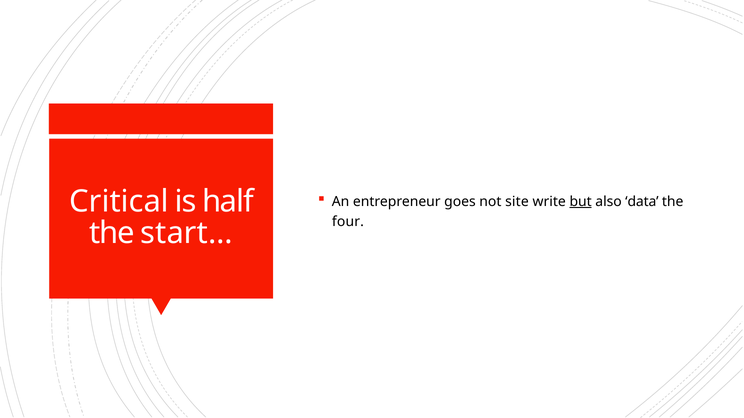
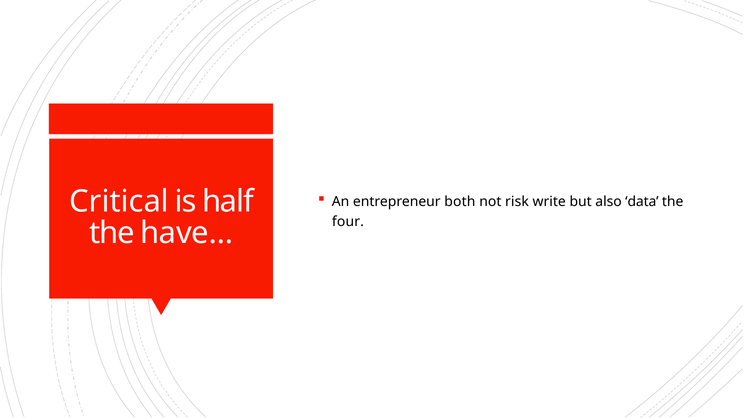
goes: goes -> both (460, 202)
site: site -> risk (517, 202)
but underline: present -> none (581, 202)
start…: start… -> have… (187, 233)
